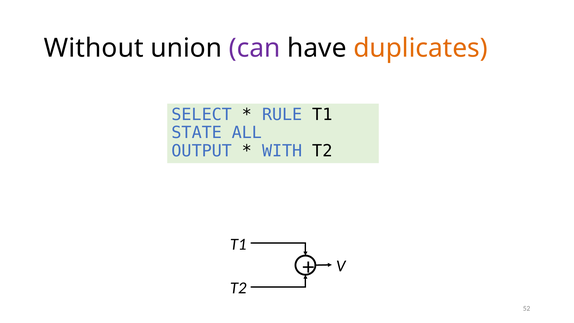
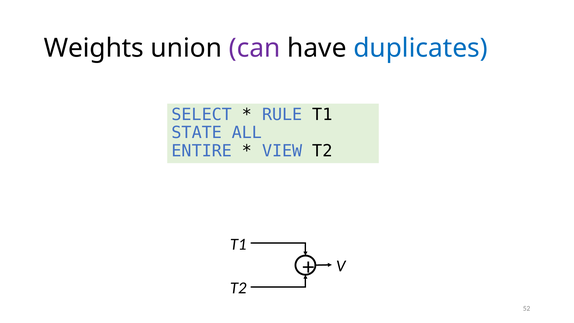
Without: Without -> Weights (94, 48)
duplicates colour: orange -> blue (421, 48)
OUTPUT: OUTPUT -> ENTIRE (202, 151)
WITH: WITH -> VIEW (282, 151)
